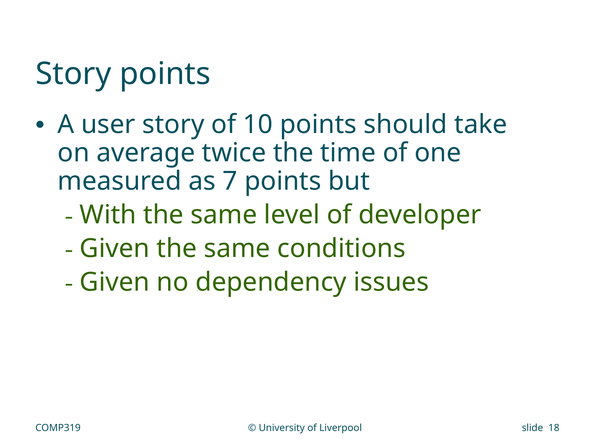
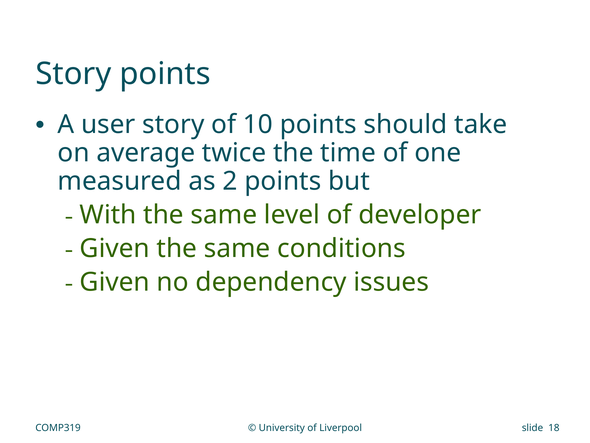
7: 7 -> 2 (230, 181)
